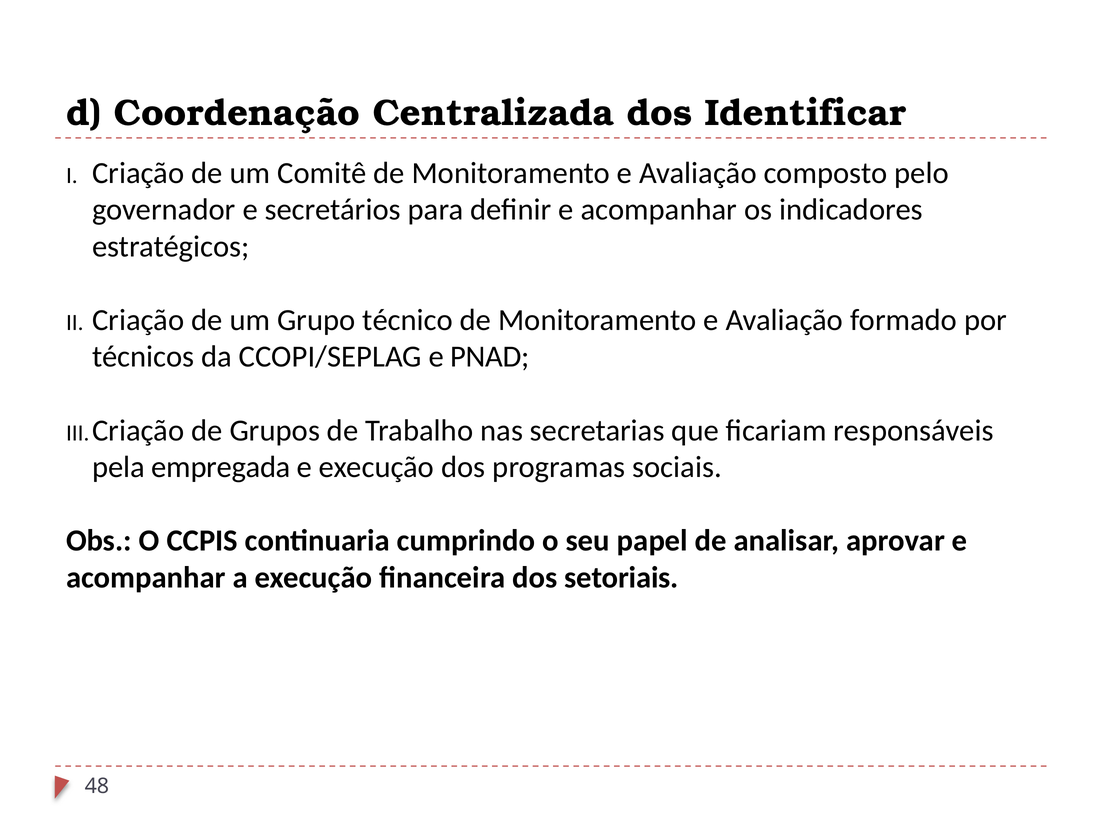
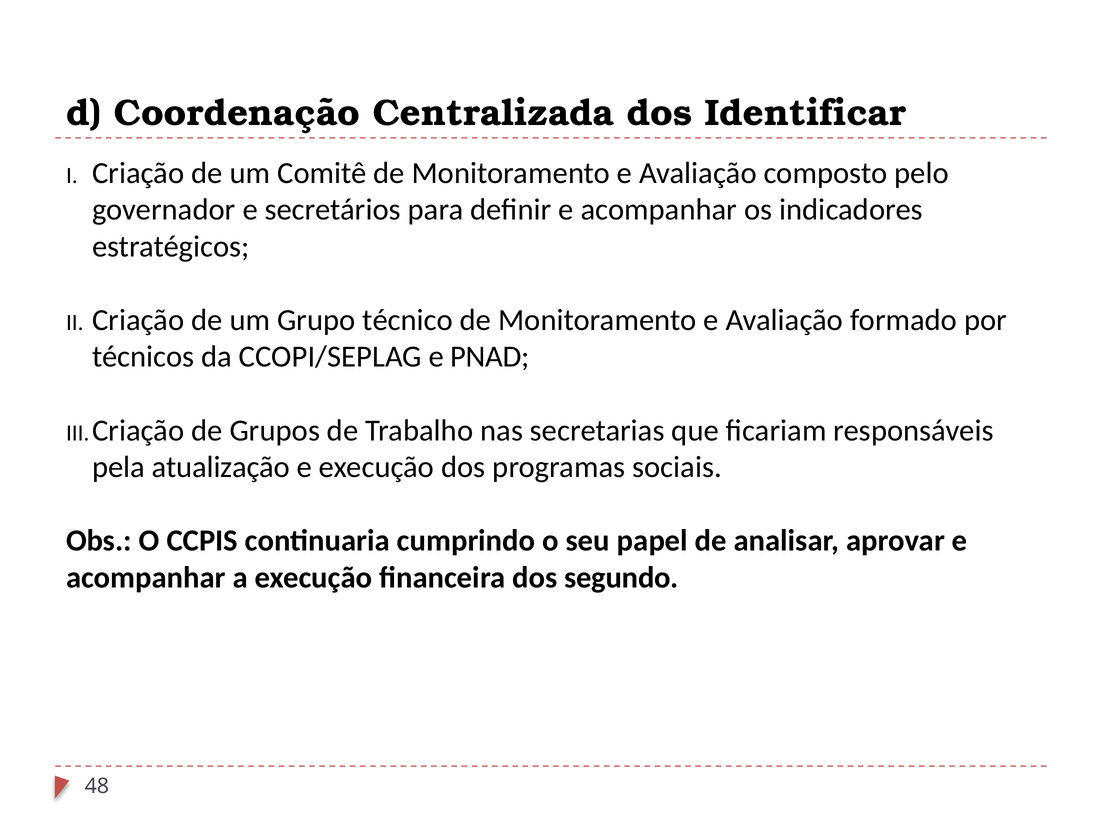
empregada: empregada -> atualização (221, 467)
setoriais: setoriais -> segundo (621, 578)
